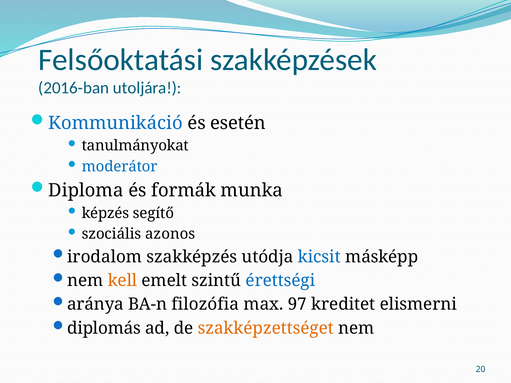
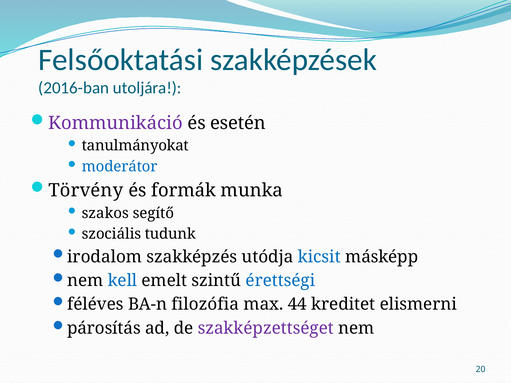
Kommunikáció colour: blue -> purple (115, 123)
Diploma: Diploma -> Törvény (86, 191)
képzés: képzés -> szakos (105, 213)
azonos: azonos -> tudunk (170, 234)
kell colour: orange -> blue (122, 281)
aránya: aránya -> féléves (95, 305)
97: 97 -> 44 (297, 305)
diplomás: diplomás -> párosítás (104, 328)
szakképzettséget colour: orange -> purple (266, 328)
